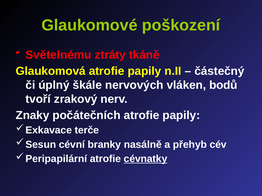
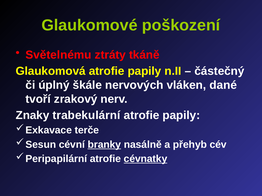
bodů: bodů -> dané (223, 85)
počátečních: počátečních -> trabekulární (86, 116)
branky underline: none -> present (104, 145)
